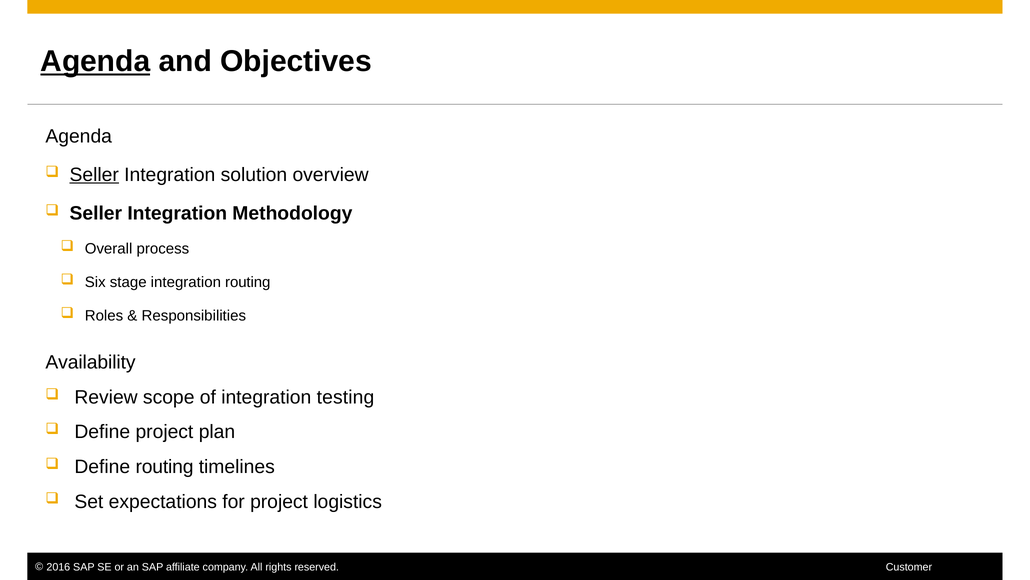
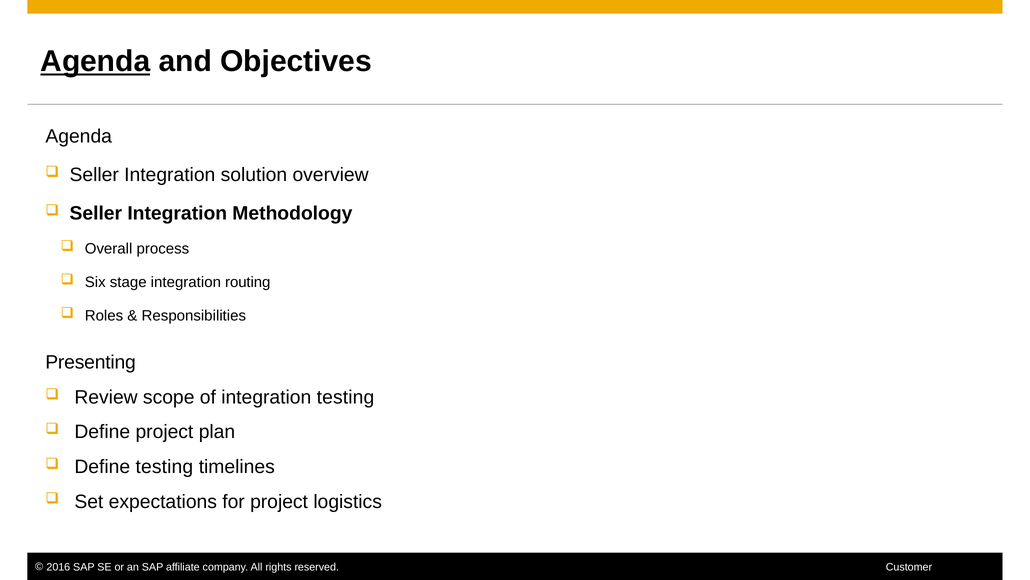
Seller underline: present -> none (94, 175)
Availability: Availability -> Presenting (91, 362)
Define routing: routing -> testing (164, 466)
